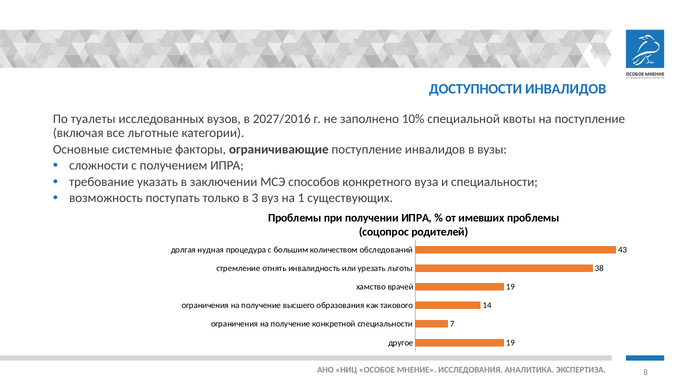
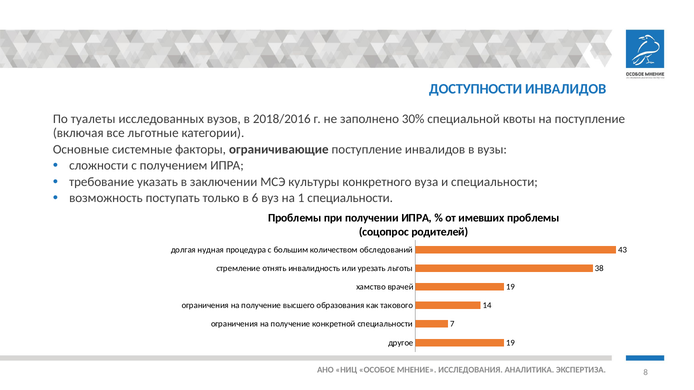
2027/2016: 2027/2016 -> 2018/2016 (282, 119)
10%: 10% -> 30% (413, 119)
способов: способов -> культуры (314, 182)
3: 3 -> 6 (255, 198)
1 существующих: существующих -> специальности (350, 198)
